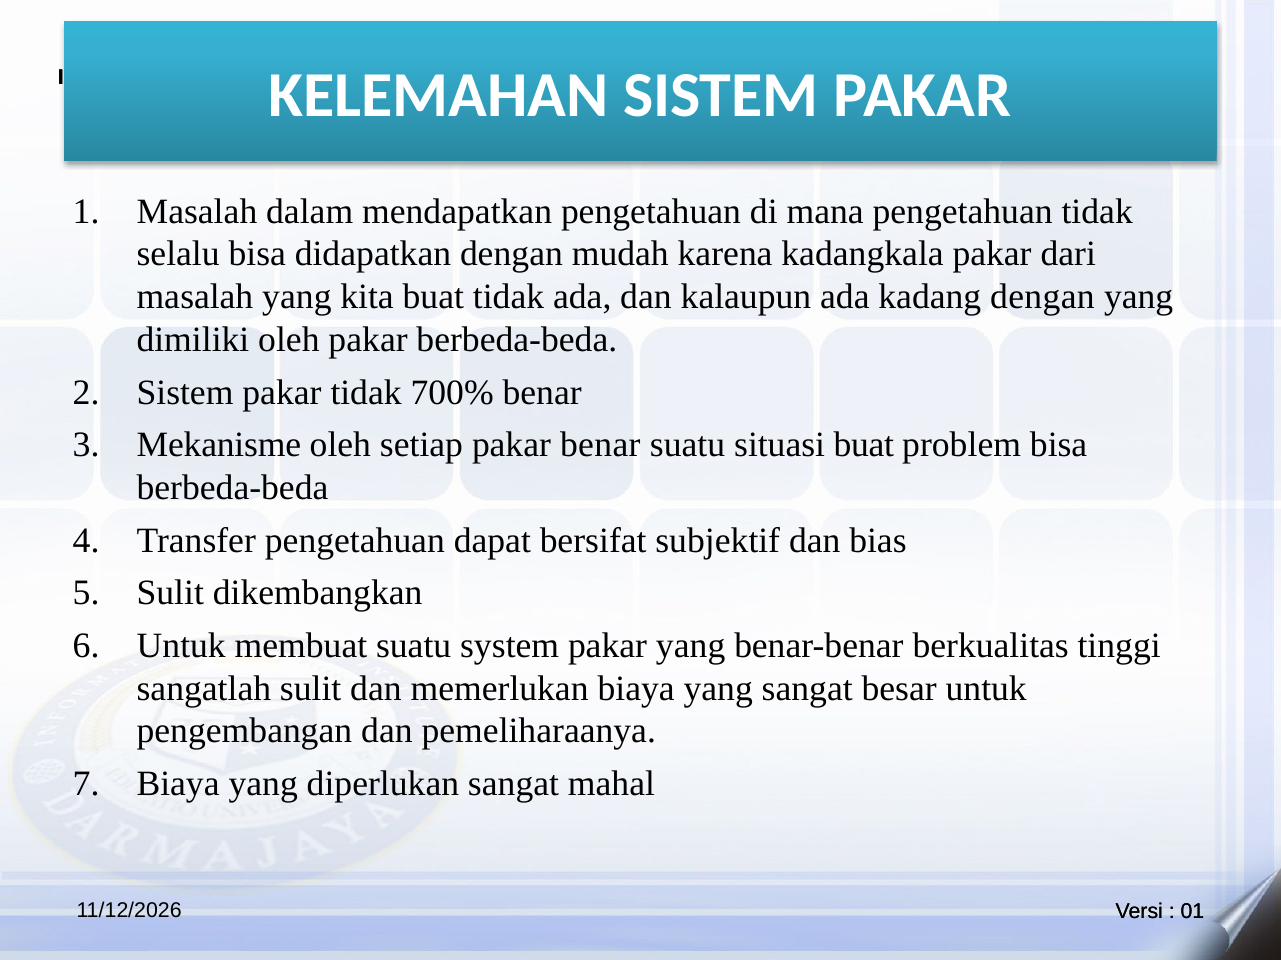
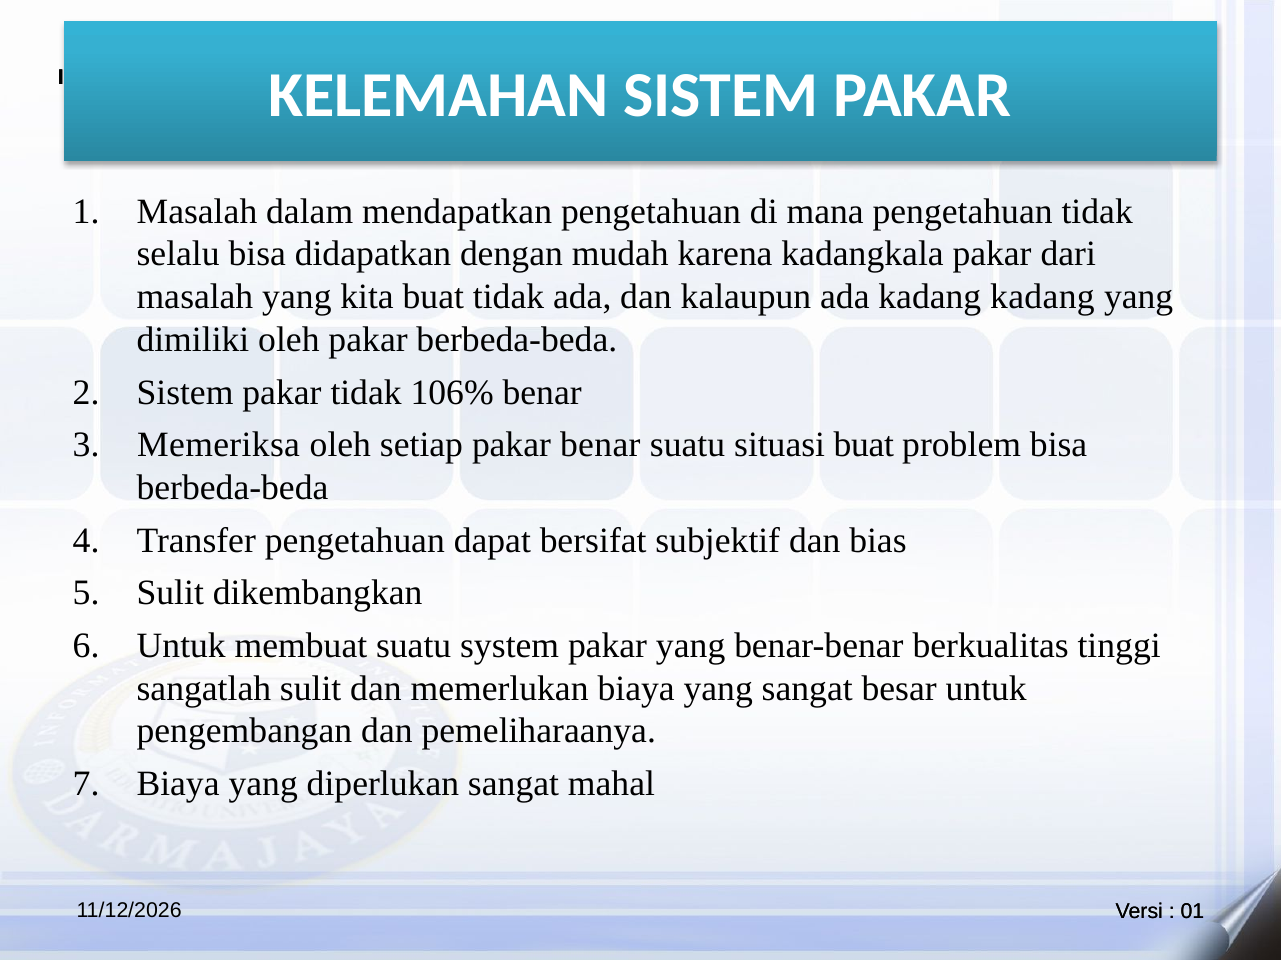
kadang dengan: dengan -> kadang (1042, 297)
700%: 700% -> 106% (452, 393)
Mekanisme: Mekanisme -> Memeriksa (219, 445)
